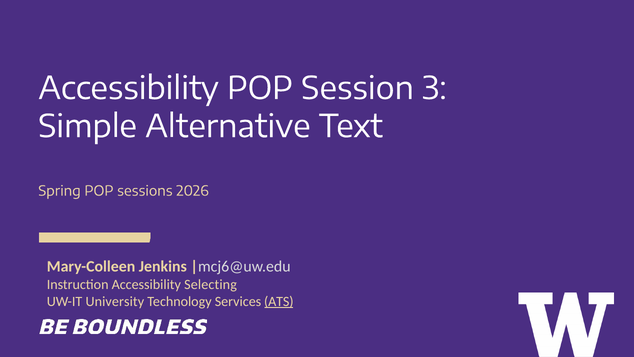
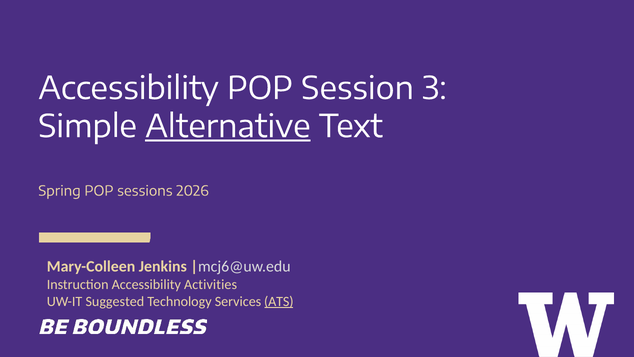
Alternative underline: none -> present (228, 127)
Selecting: Selecting -> Activities (211, 284)
University: University -> Suggested (115, 301)
